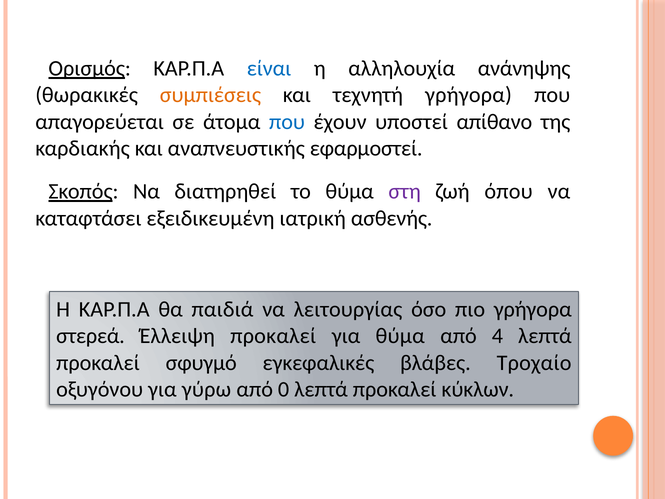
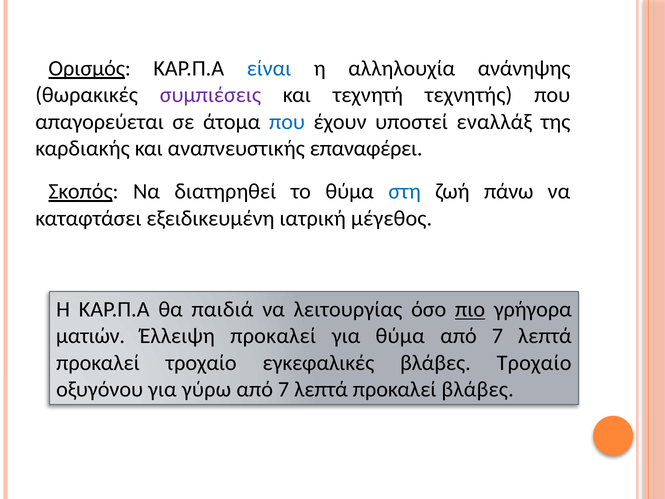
συμπιέσεις colour: orange -> purple (210, 95)
τεχνητή γρήγορα: γρήγορα -> τεχνητής (469, 95)
απίθανο: απίθανο -> εναλλάξ (494, 122)
εφαρμοστεί: εφαρμοστεί -> επαναφέρει (366, 148)
στη colour: purple -> blue (405, 192)
όπου: όπου -> πάνω (509, 192)
ασθενής: ασθενής -> μέγεθος (392, 218)
πιο underline: none -> present (470, 309)
στερεά: στερεά -> ματιών (91, 336)
4: 4 -> 7 (497, 336)
προκαλεί σφυγμό: σφυγμό -> τροχαίο (201, 363)
0: 0 -> 7 (284, 389)
προκαλεί κύκλων: κύκλων -> βλάβες (478, 389)
